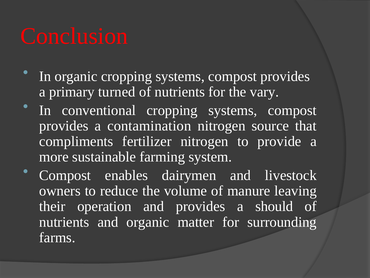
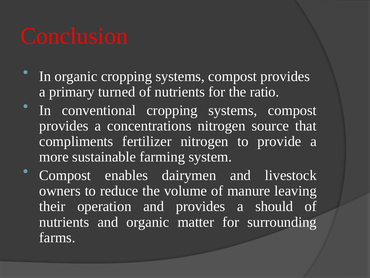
vary: vary -> ratio (264, 92)
contamination: contamination -> concentrations (149, 126)
